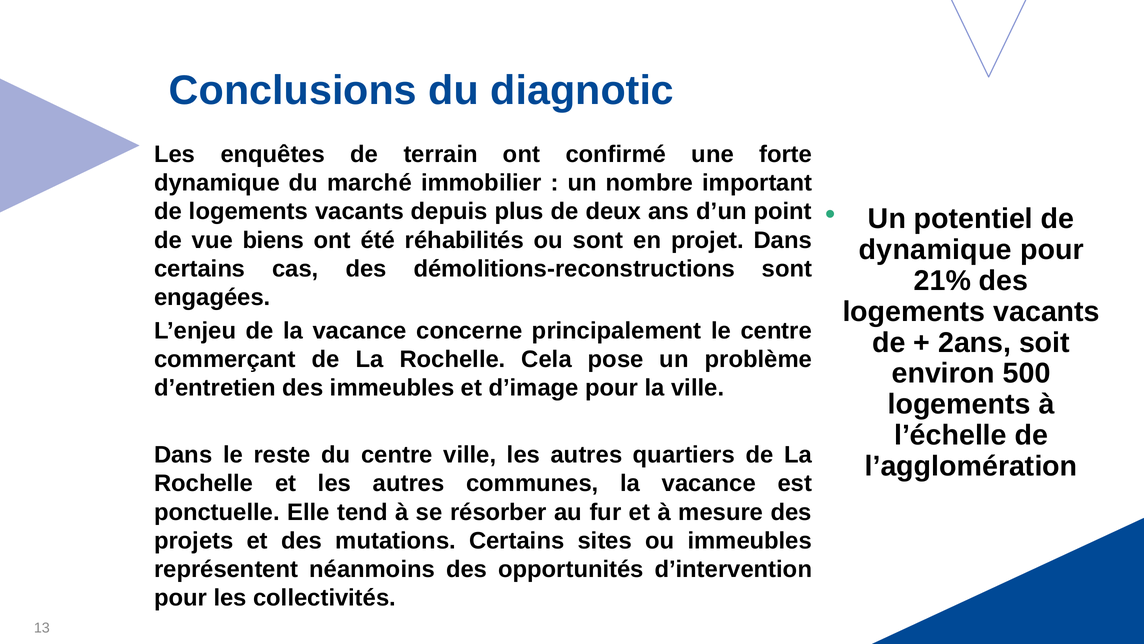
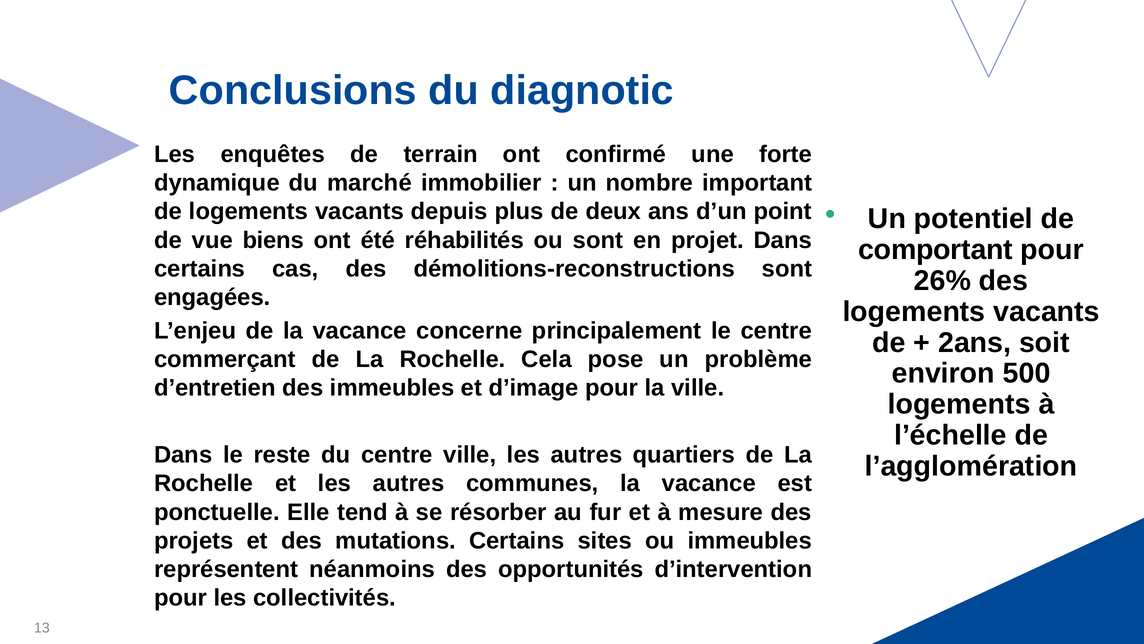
dynamique: dynamique -> comportant (936, 250)
21%: 21% -> 26% (943, 281)
